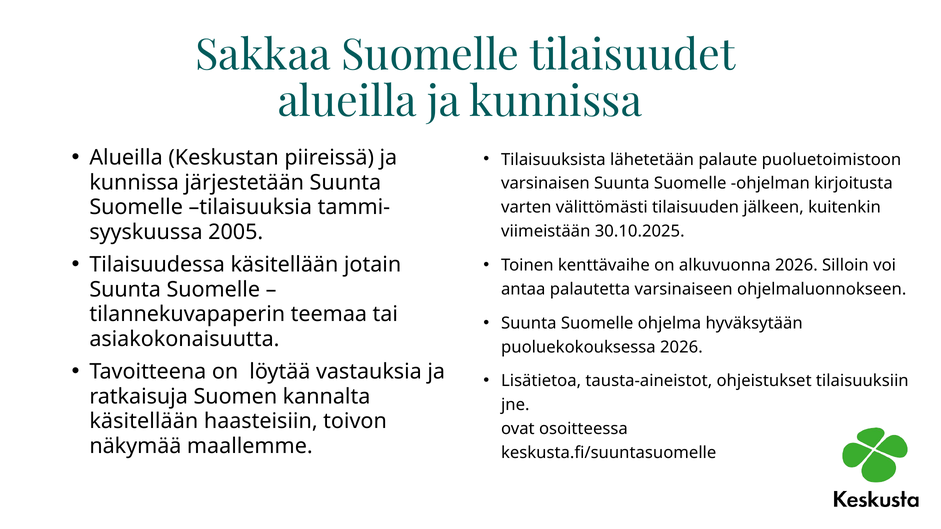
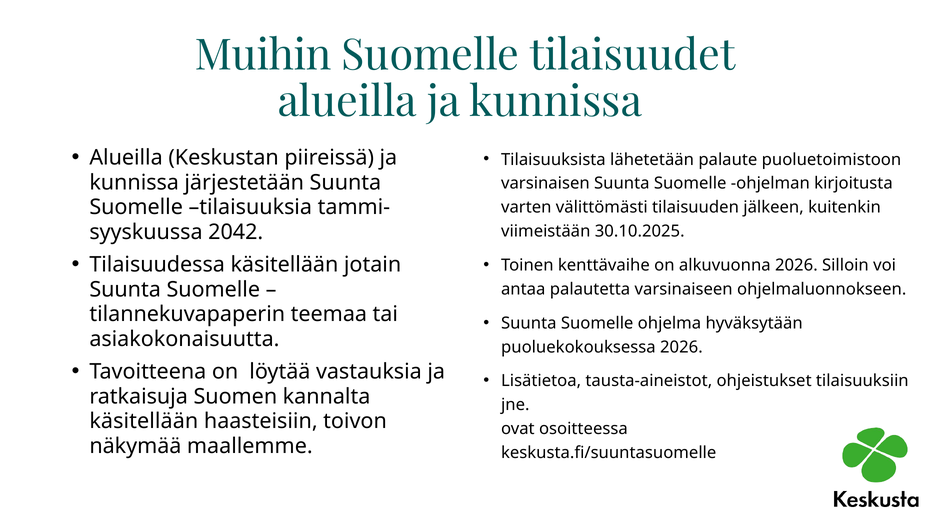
Sakkaa: Sakkaa -> Muihin (263, 56)
2005: 2005 -> 2042 (236, 232)
